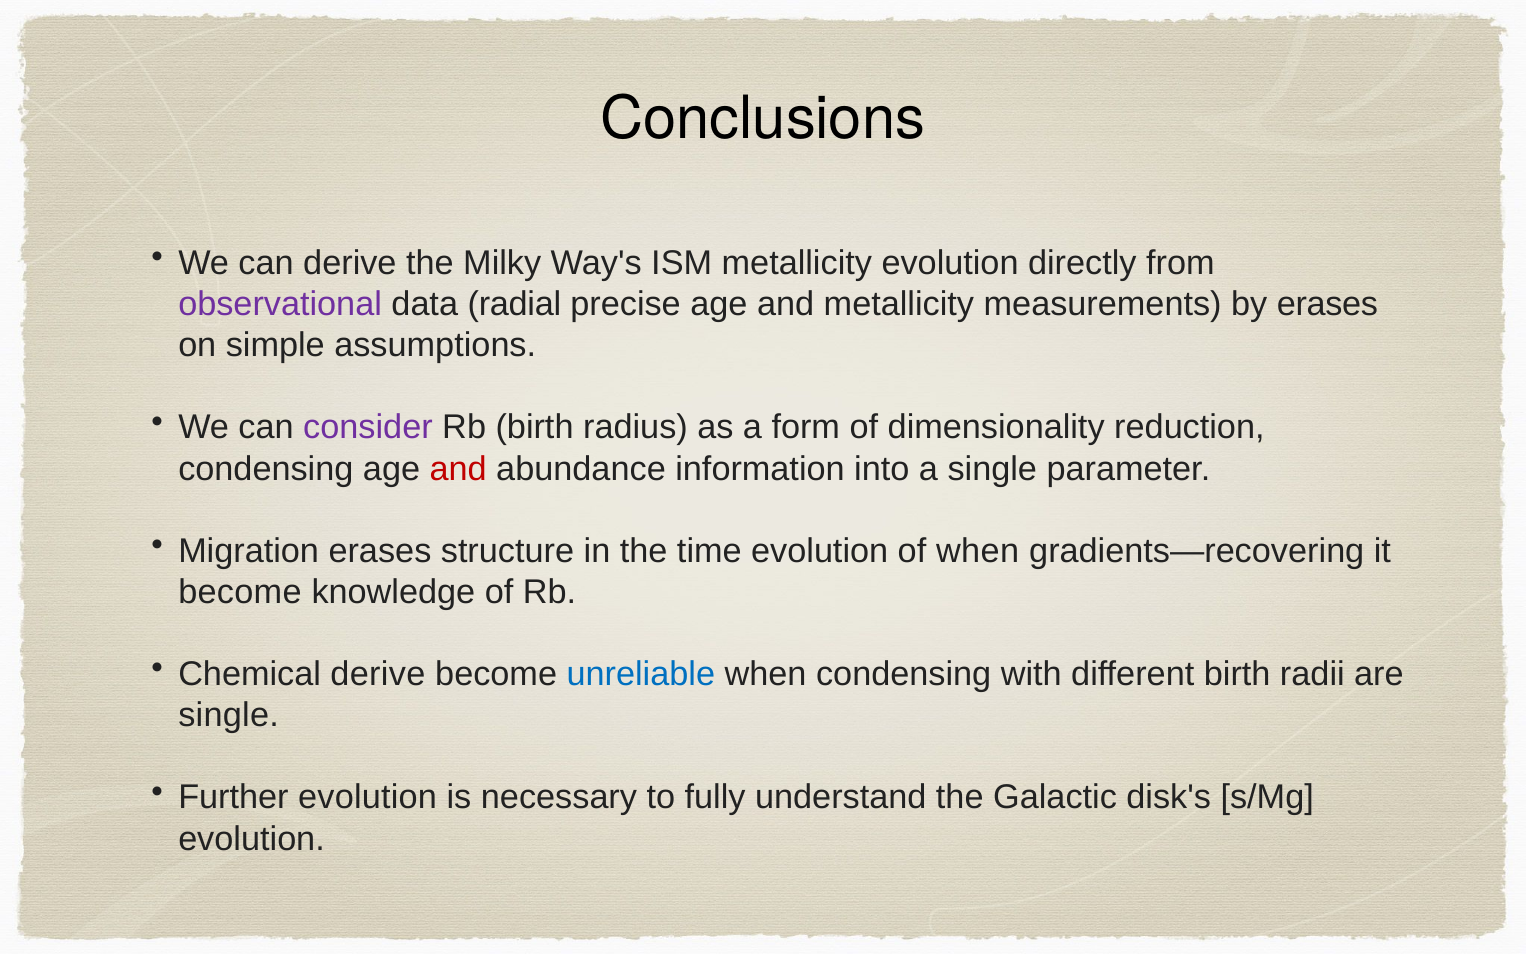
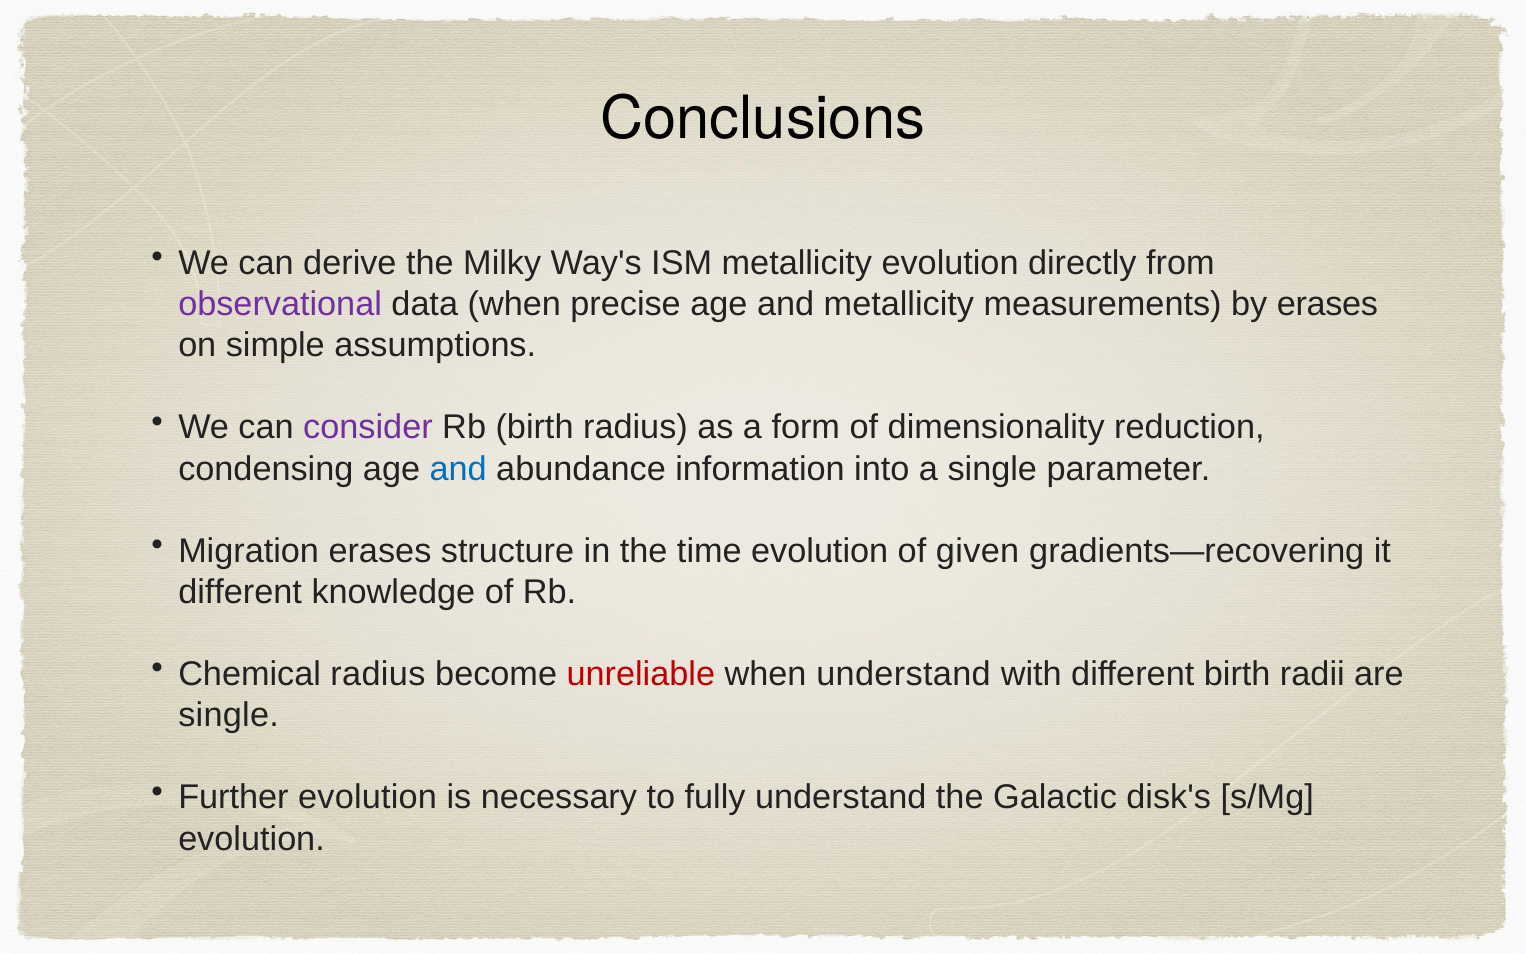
data radial: radial -> when (514, 304)
and colour: red -> blue (458, 469)
of when: when -> given (978, 551)
become: become -> different (240, 592)
Chemical derive: derive -> radius (378, 674)
unreliable colour: blue -> red (641, 674)
when condensing: condensing -> understand (904, 674)
